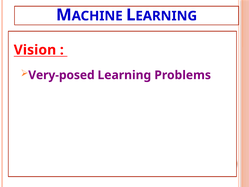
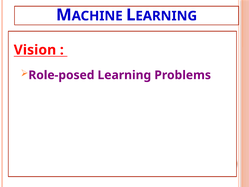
Very-posed: Very-posed -> Role-posed (61, 75)
